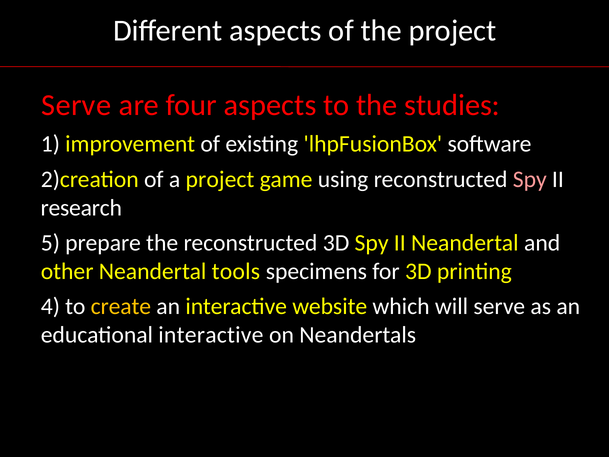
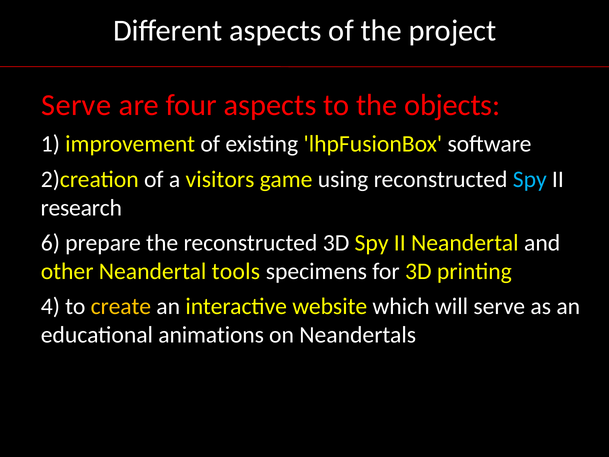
studies: studies -> objects (452, 105)
a project: project -> visitors (220, 179)
Spy colour: pink -> light blue (530, 179)
5: 5 -> 6 (50, 243)
educational interactive: interactive -> animations (211, 335)
